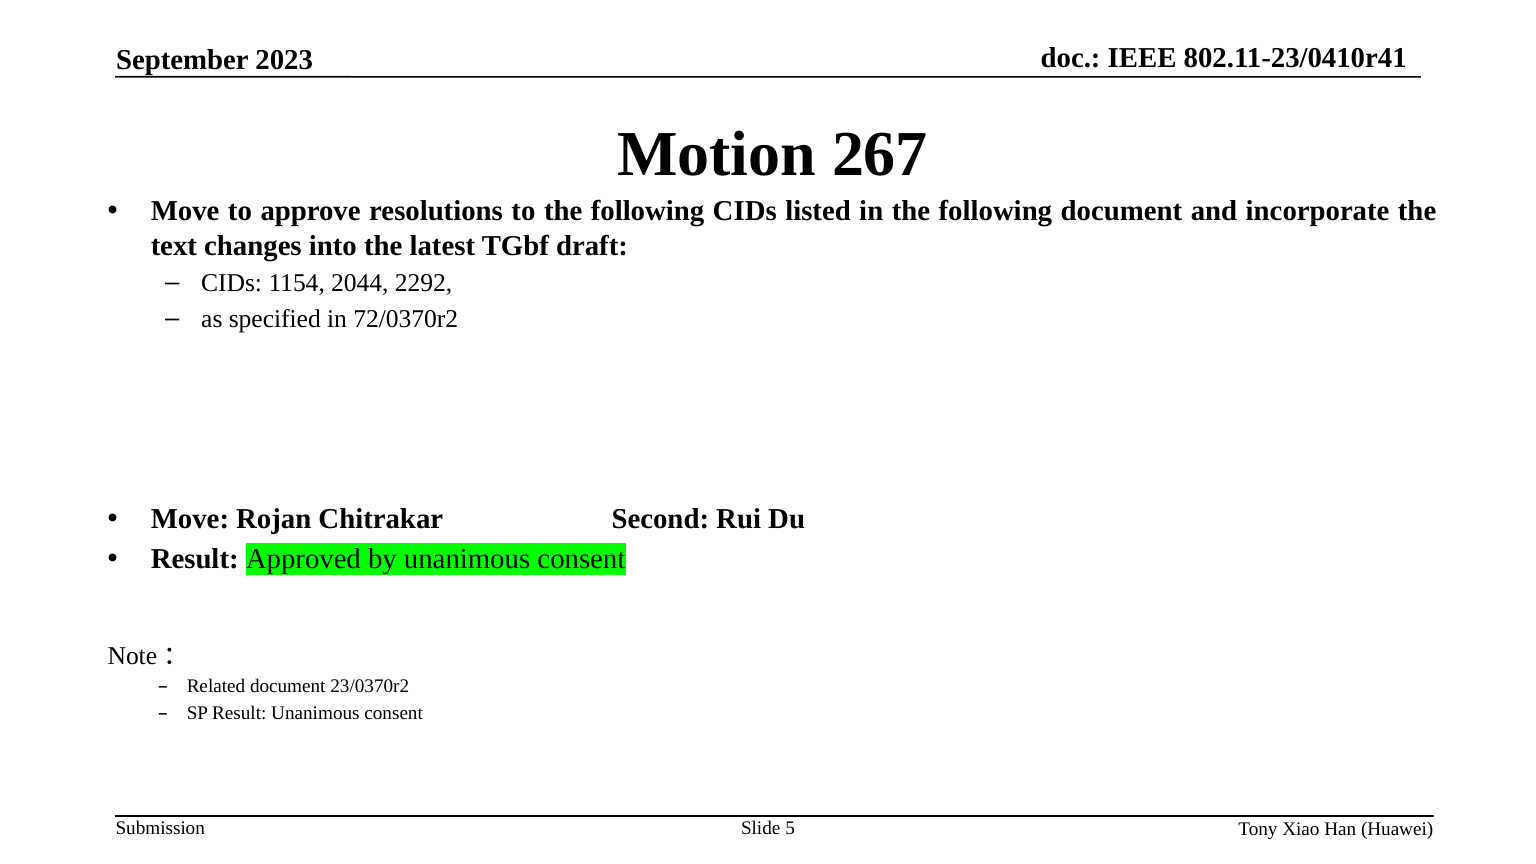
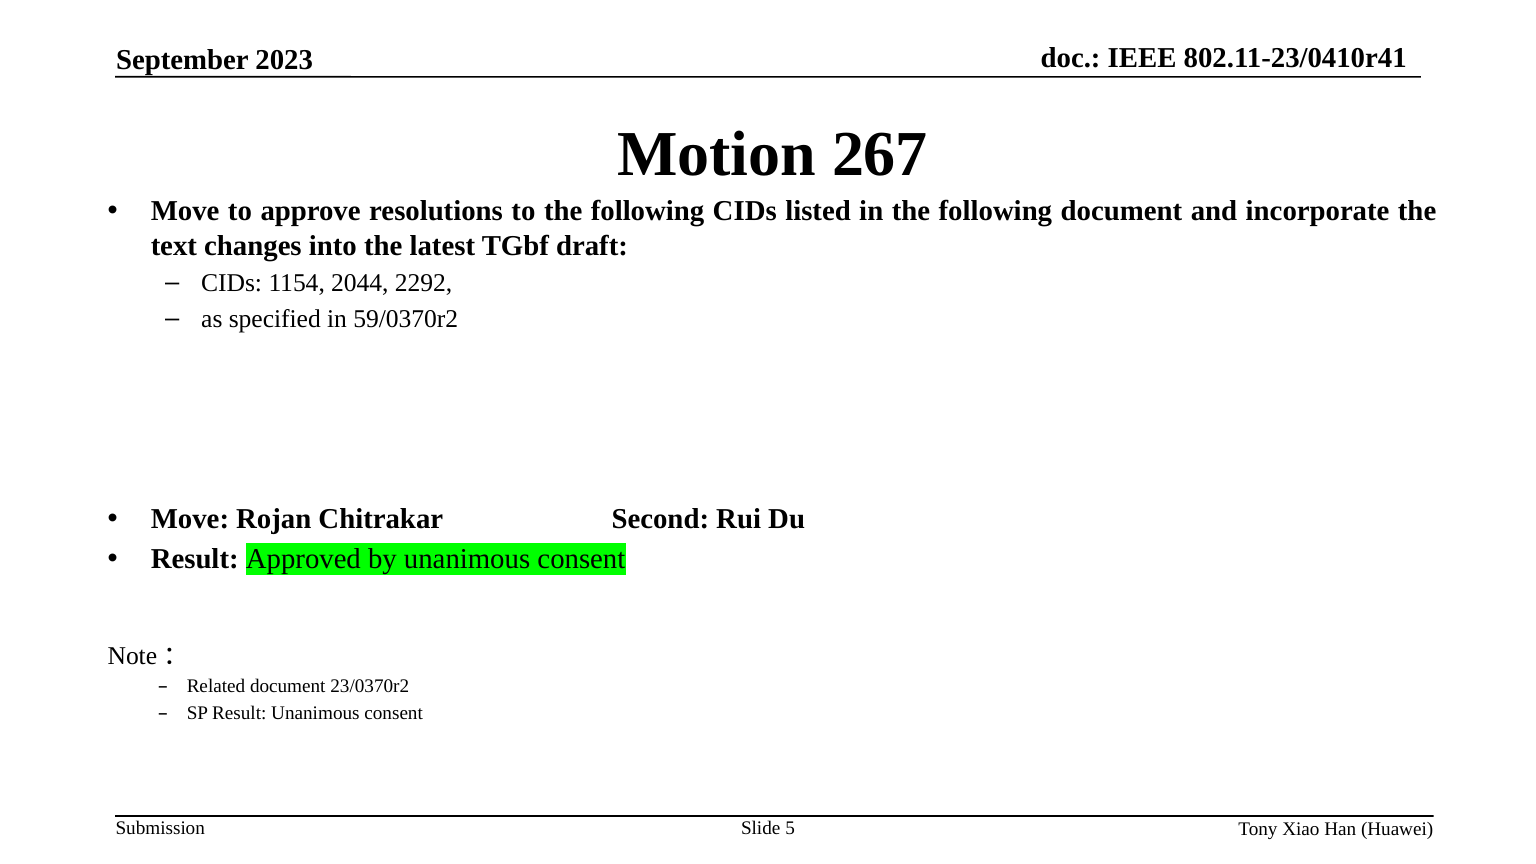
72/0370r2: 72/0370r2 -> 59/0370r2 (406, 319)
